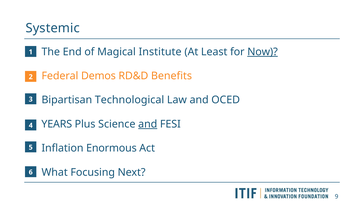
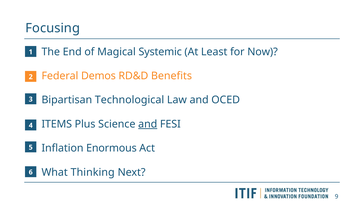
Systemic: Systemic -> Focusing (53, 28)
Institute: Institute -> Systemic (160, 52)
Now underline: present -> none (263, 52)
YEARS: YEARS -> ITEMS (57, 124)
Focusing: Focusing -> Thinking (93, 172)
